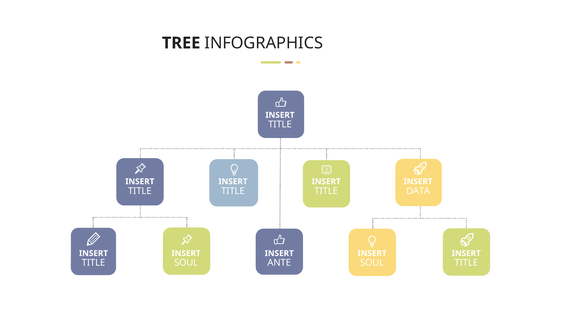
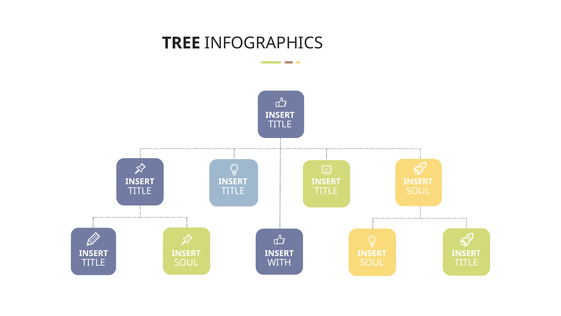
DATA: DATA -> SOUL (418, 191)
ANTE: ANTE -> WITH (279, 262)
